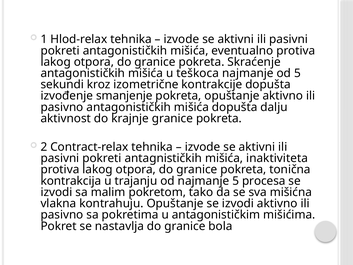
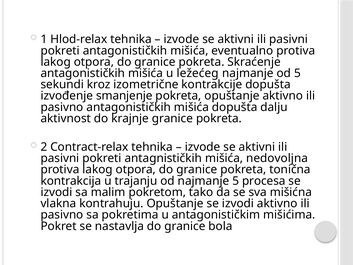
teškoca: teškoca -> ležećeg (198, 73)
inaktiviteta: inaktiviteta -> nedovoljna (277, 158)
